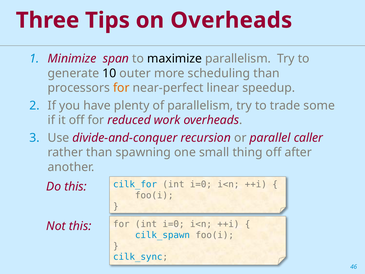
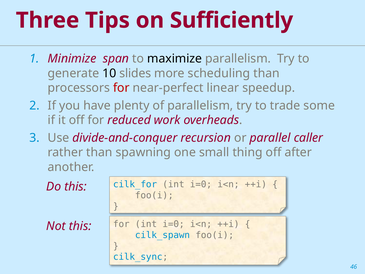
on Overheads: Overheads -> Sufficiently (231, 20)
outer: outer -> slides (135, 73)
for colour: orange -> red (121, 88)
